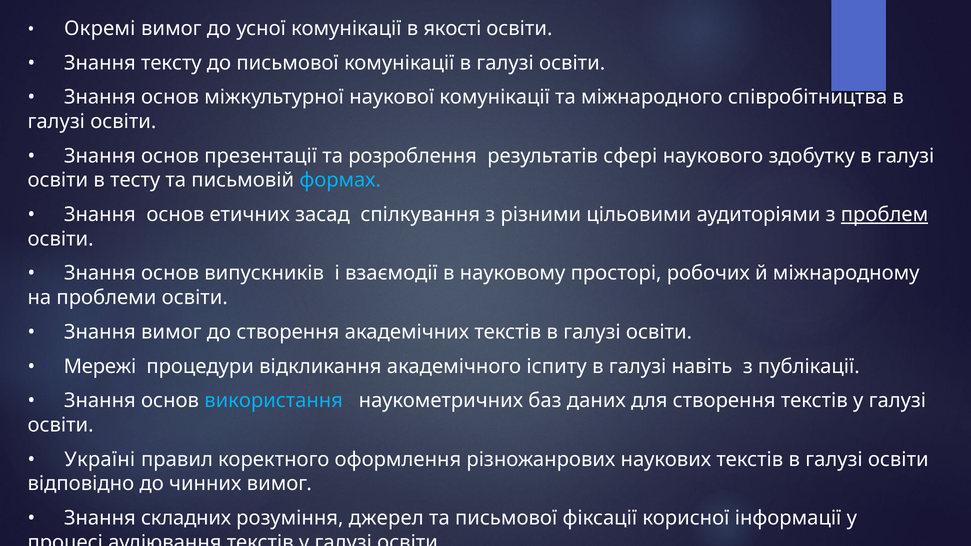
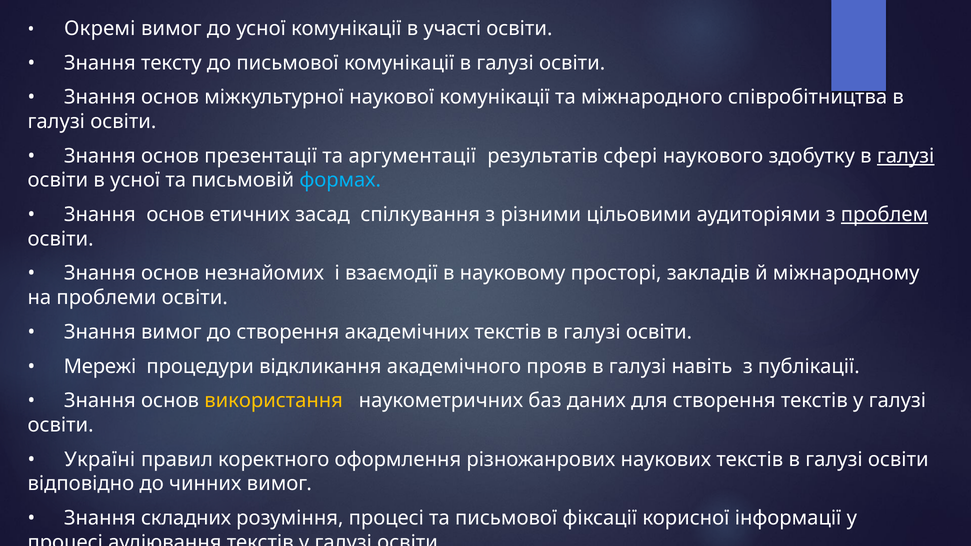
якості: якості -> участі (452, 29)
розроблення: розроблення -> аргументації (412, 156)
галузі underline: none -> present (906, 156)
в тесту: тесту -> усної (135, 180)
випускників: випускників -> незнайомих (264, 273)
робочих: робочих -> закладів (708, 273)
іспиту: іспиту -> прояв (557, 367)
використання colour: light blue -> yellow (274, 401)
розуміння джерел: джерел -> процесі (386, 518)
